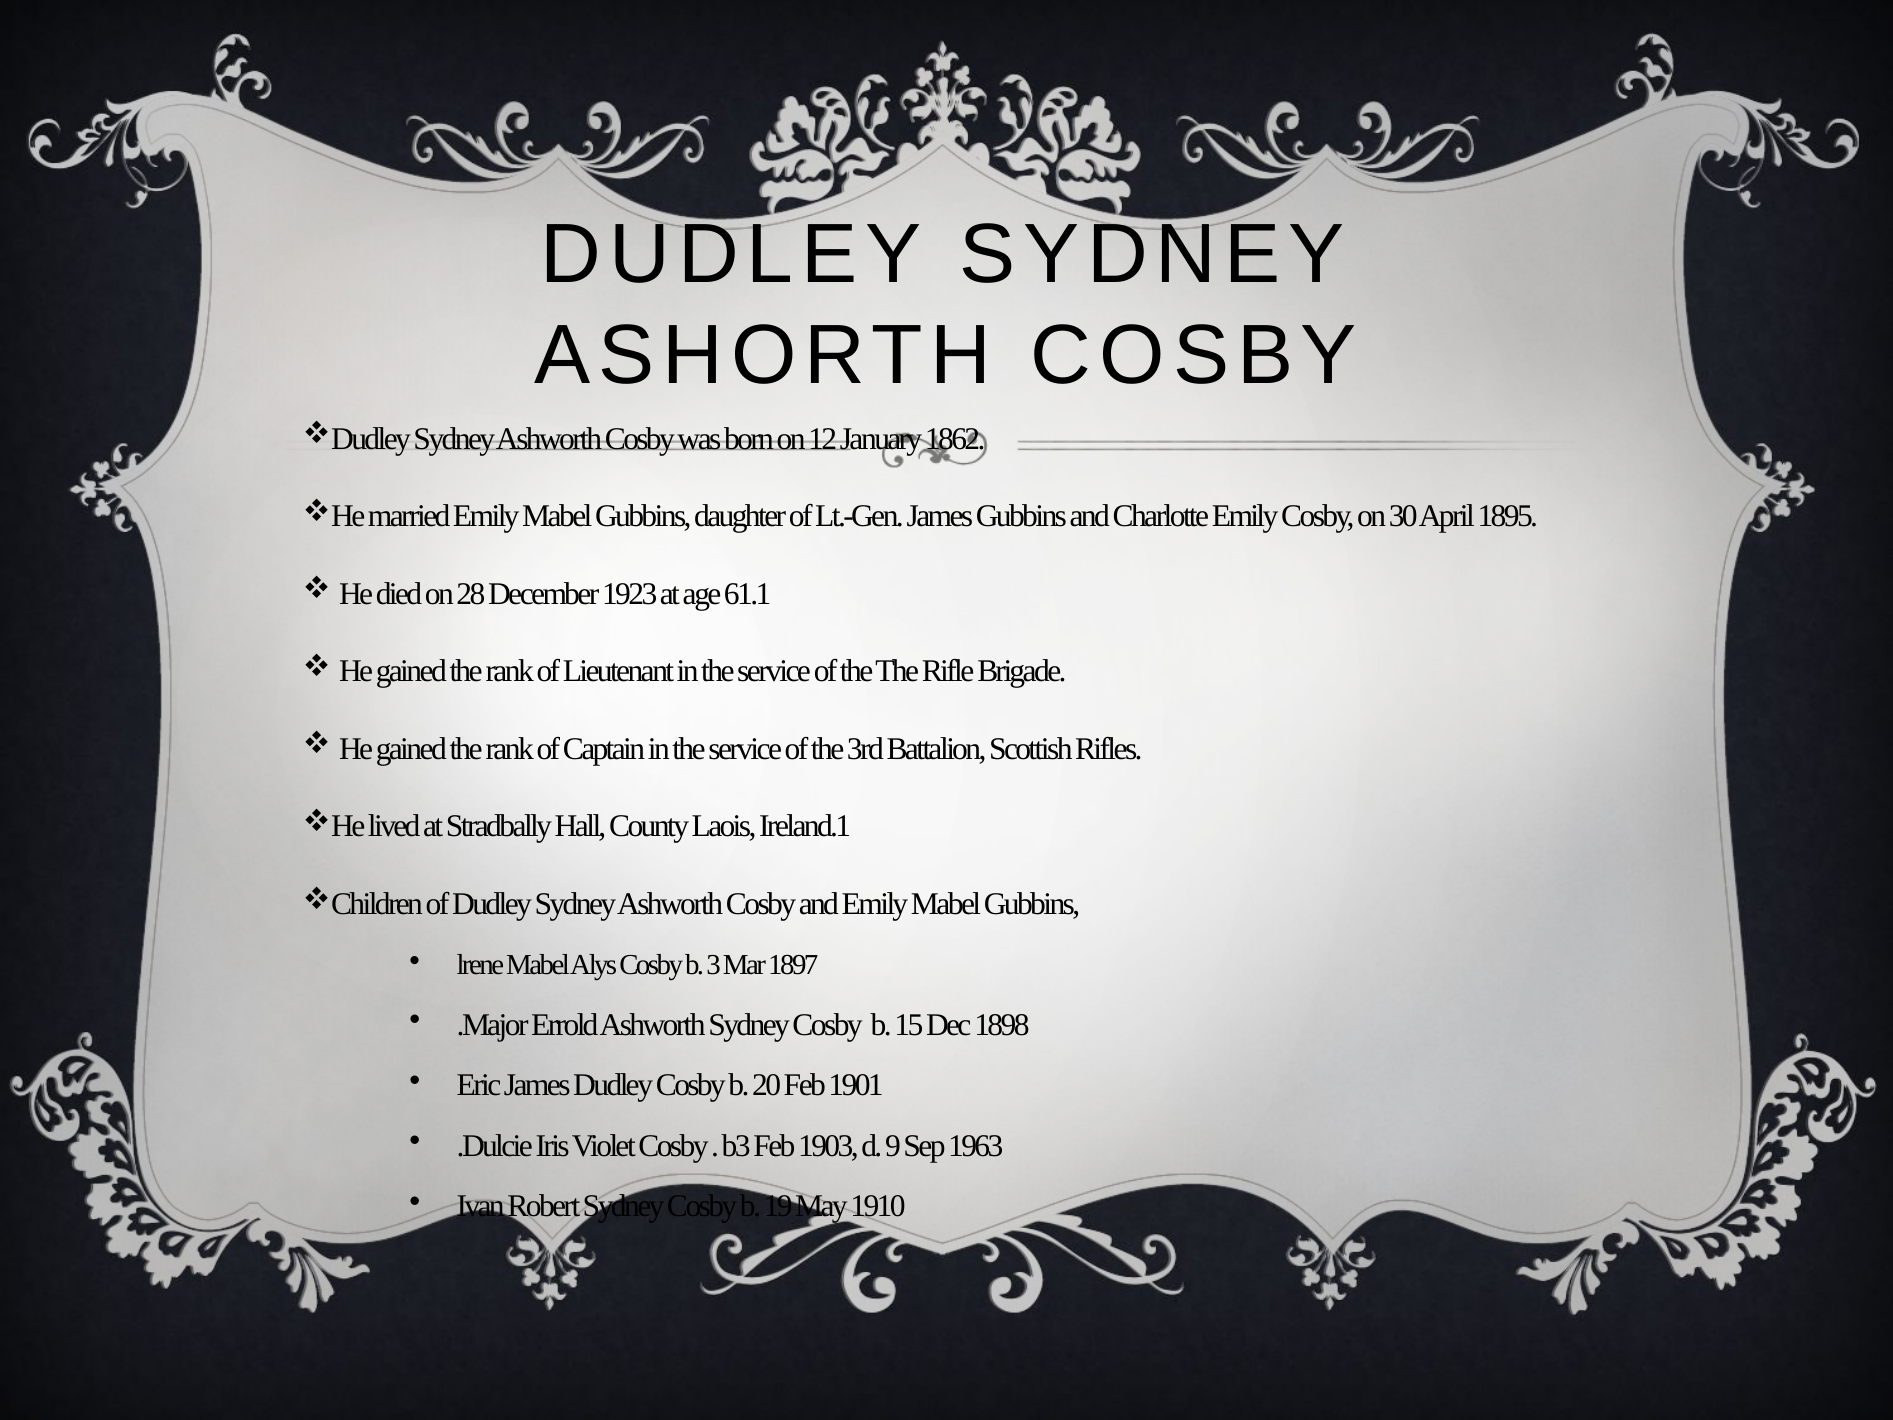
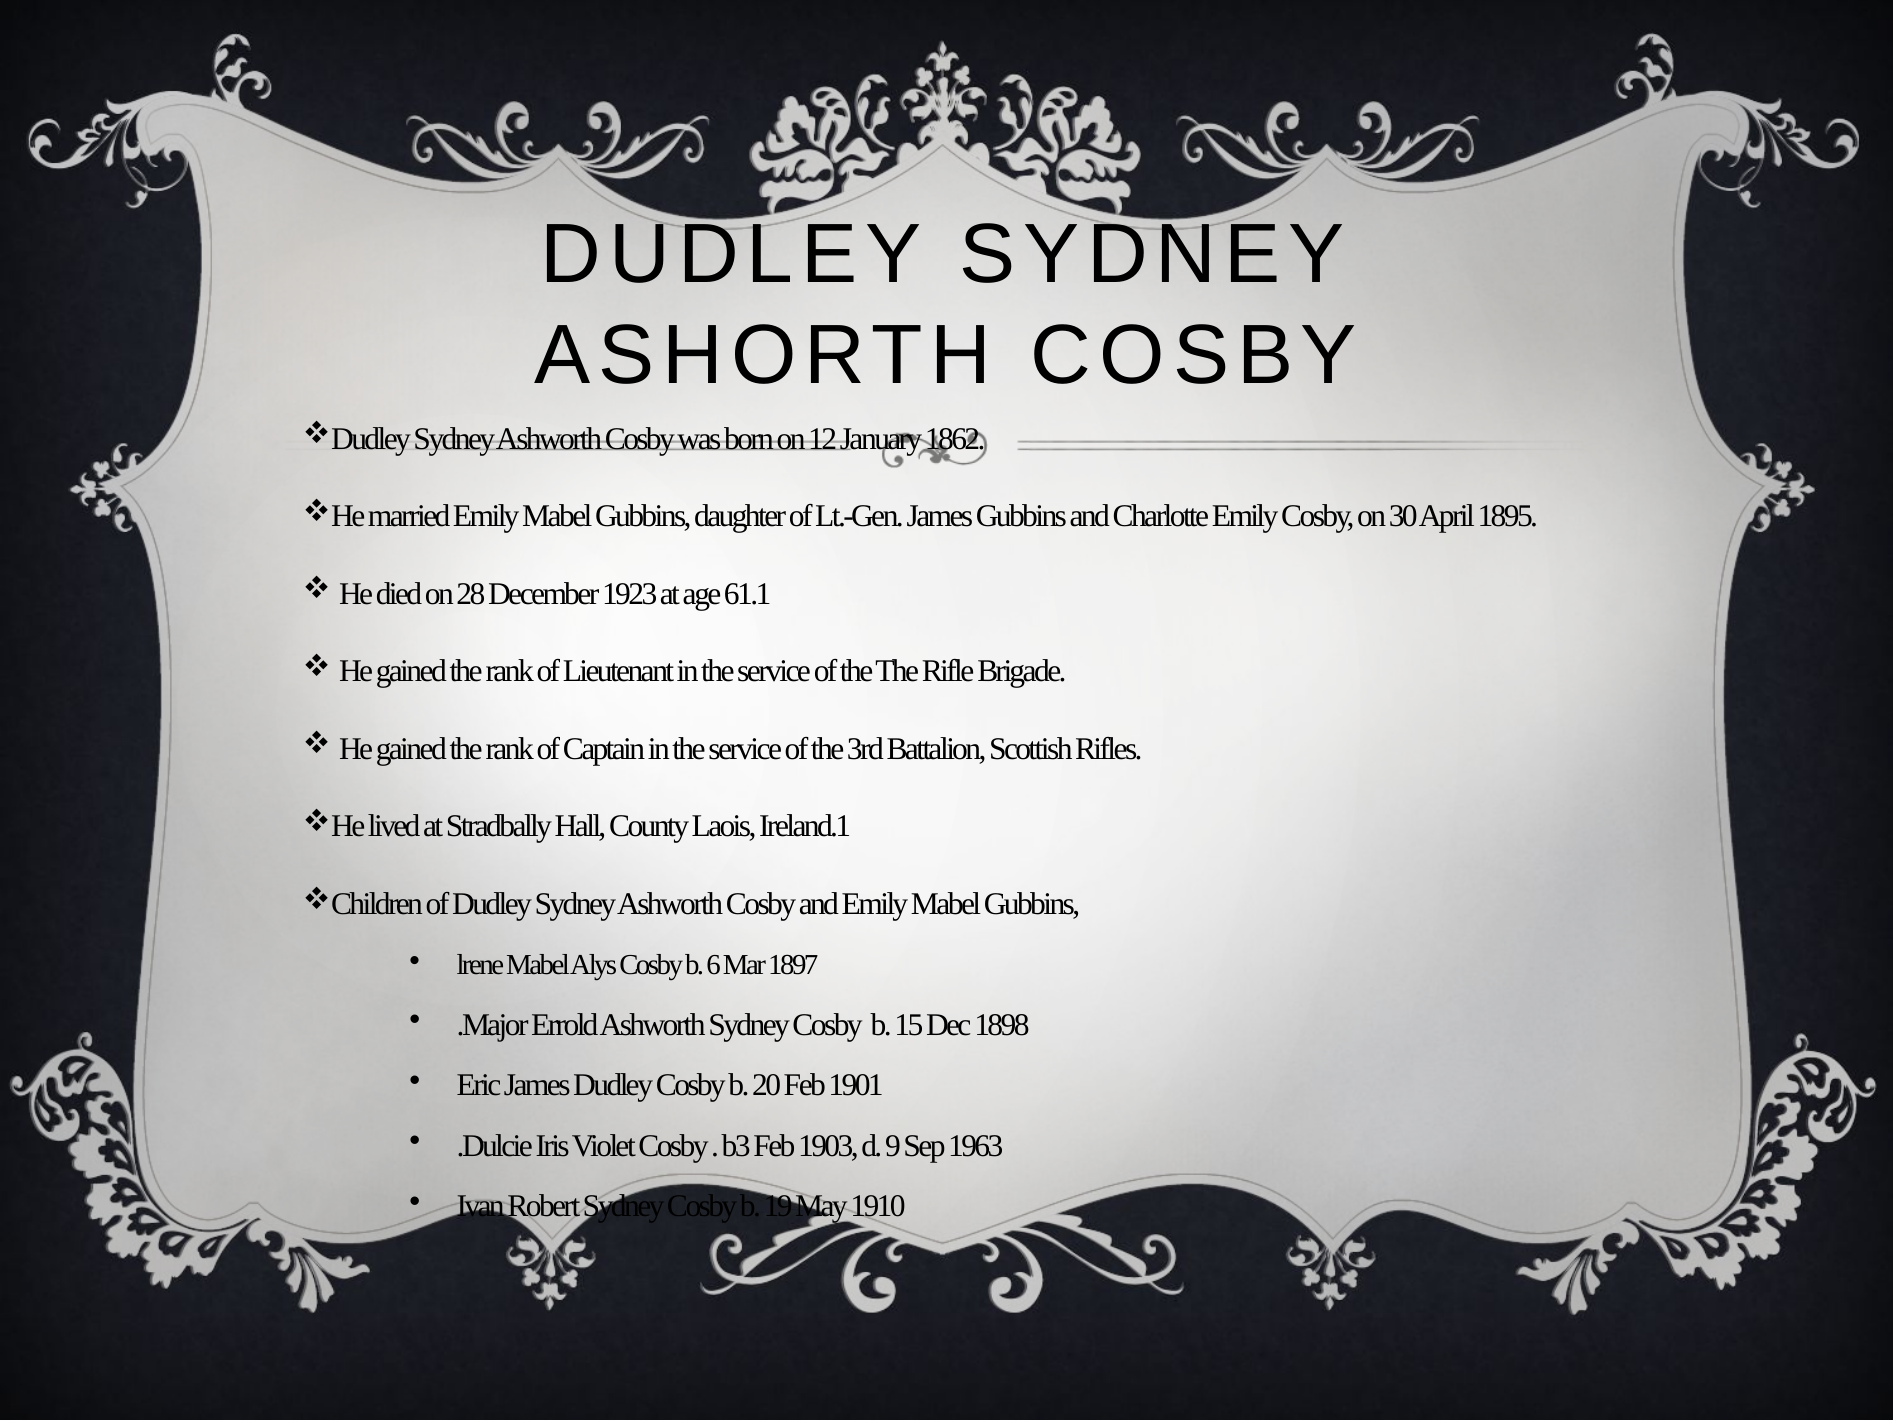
3: 3 -> 6 (714, 965)
